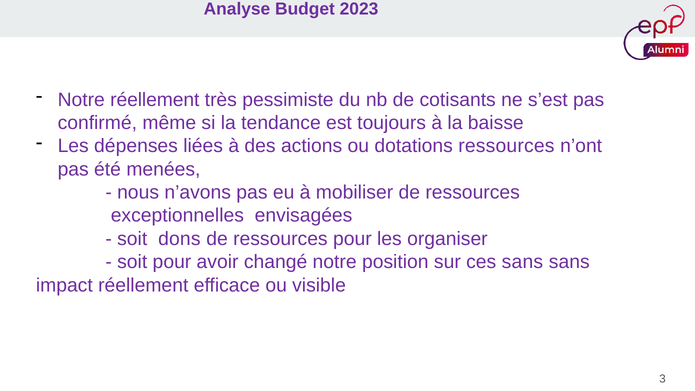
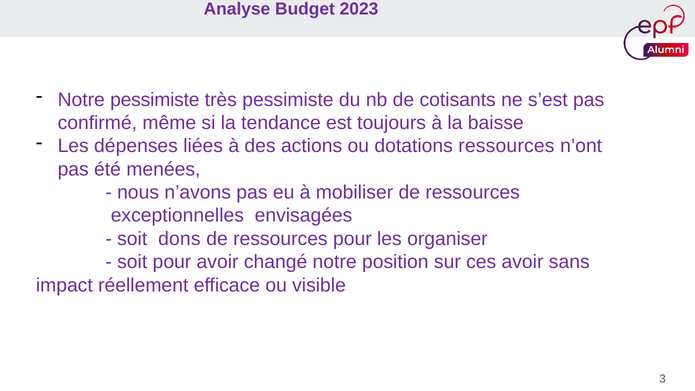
Notre réellement: réellement -> pessimiste (155, 100)
ces sans: sans -> avoir (523, 262)
